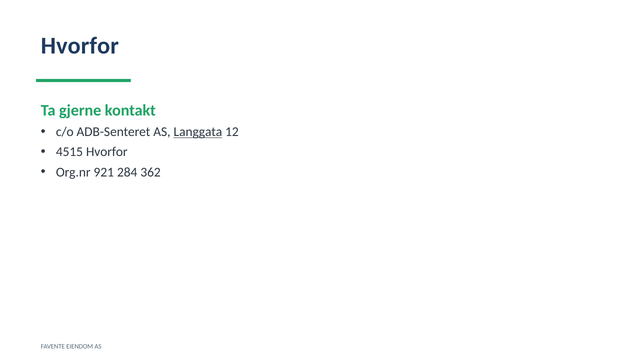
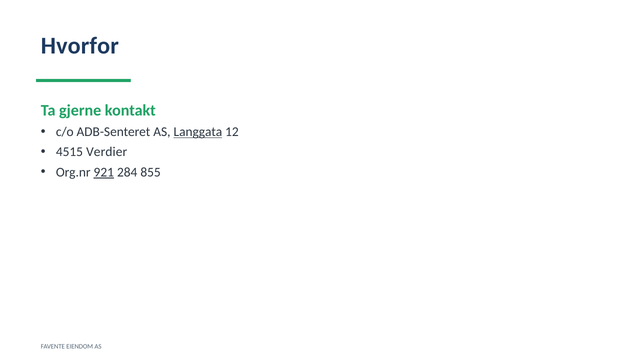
4515 Hvorfor: Hvorfor -> Verdier (107, 152)
921 underline: none -> present (104, 172)
362: 362 -> 855 (151, 172)
